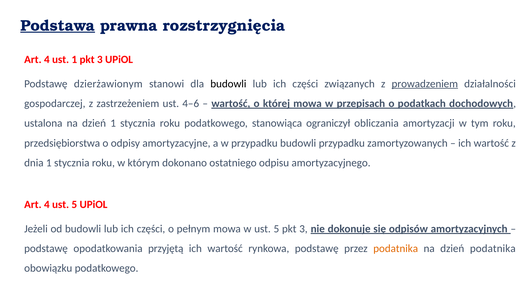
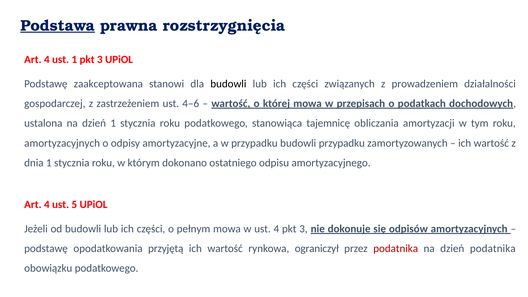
dzierżawionym: dzierżawionym -> zaakceptowana (108, 84)
prowadzeniem underline: present -> none (425, 84)
ograniczył: ograniczył -> tajemnicę (328, 123)
przedsiębiorstwa: przedsiębiorstwa -> amortyzacyjnych (62, 143)
w ust 5: 5 -> 4 (276, 229)
rynkowa podstawę: podstawę -> ograniczył (317, 249)
podatnika colour: orange -> red (396, 249)
